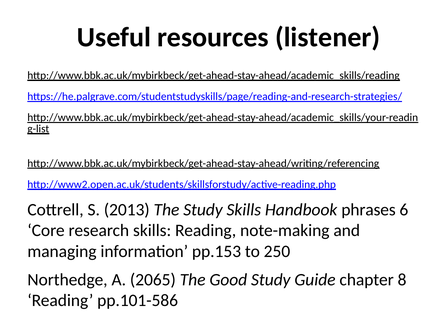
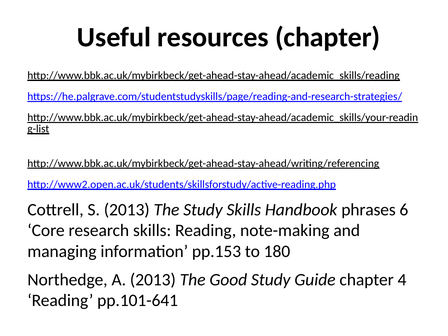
resources listener: listener -> chapter (328, 37)
250: 250 -> 180 (277, 251)
A 2065: 2065 -> 2013 (153, 280)
8: 8 -> 4 (402, 280)
pp.101-586: pp.101-586 -> pp.101-641 (138, 301)
